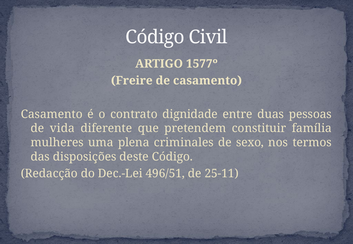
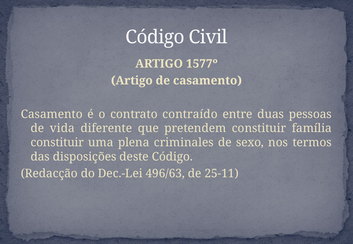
Freire: Freire -> Artigo (132, 81)
dignidade: dignidade -> contraído (190, 114)
mulheres: mulheres -> constituir (57, 143)
496/51: 496/51 -> 496/63 (165, 174)
